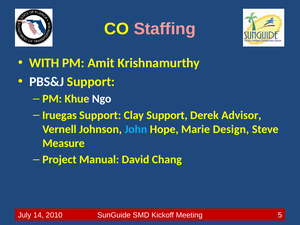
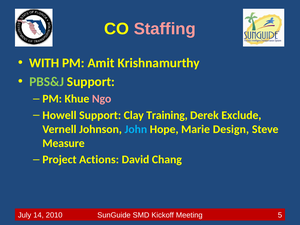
PBS&J colour: white -> light green (47, 82)
Ngo colour: white -> pink (102, 99)
Iruegas: Iruegas -> Howell (59, 115)
Clay Support: Support -> Training (167, 115)
Advisor: Advisor -> Exclude (241, 115)
Manual: Manual -> Actions (99, 160)
